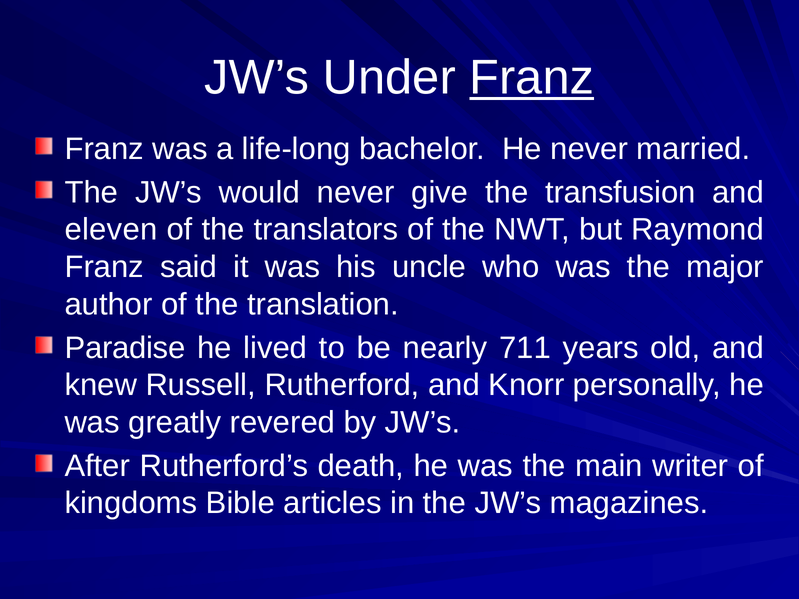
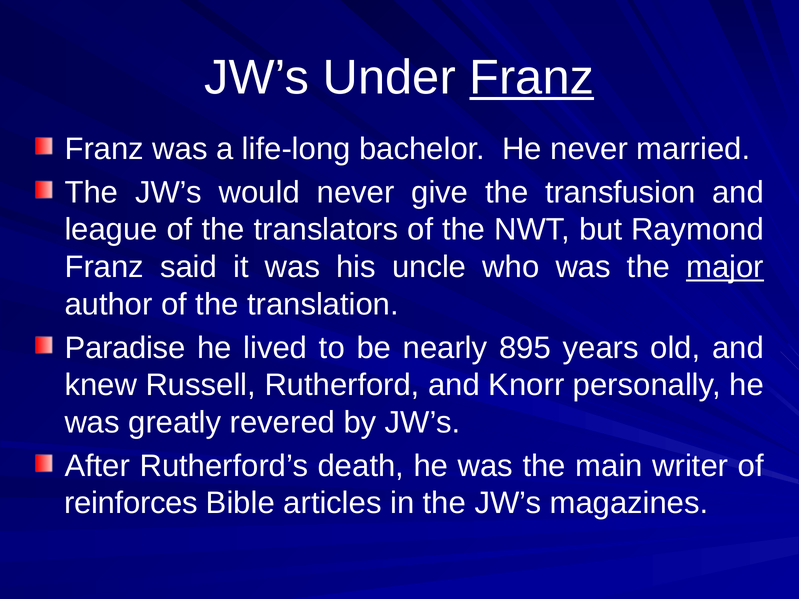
eleven: eleven -> league (111, 230)
major underline: none -> present (725, 267)
711: 711 -> 895 (525, 348)
kingdoms: kingdoms -> reinforces (131, 503)
